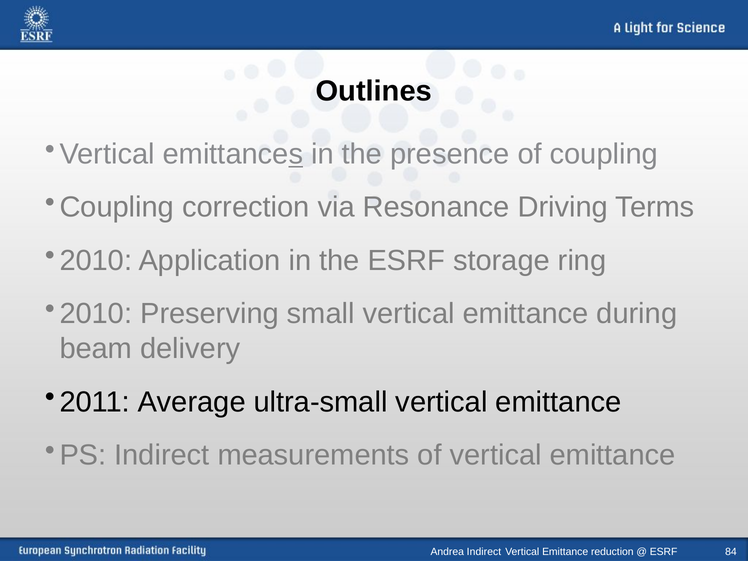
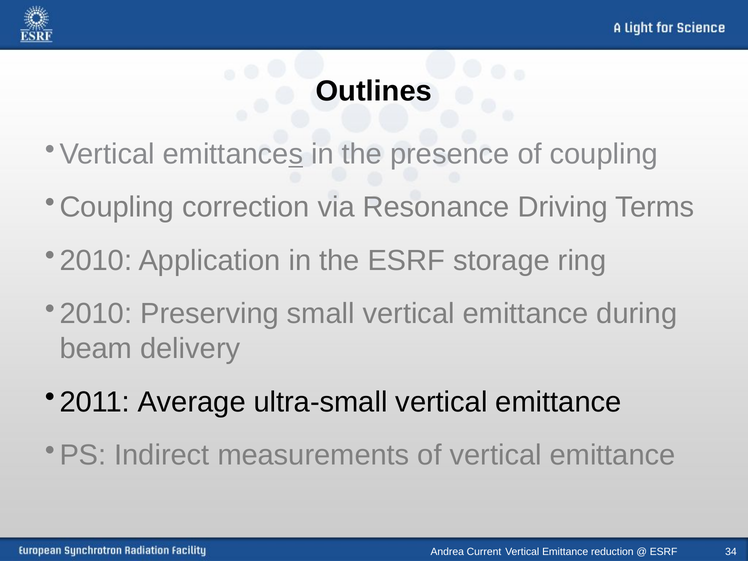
Andrea Indirect: Indirect -> Current (484, 552)
84: 84 -> 34 (731, 552)
